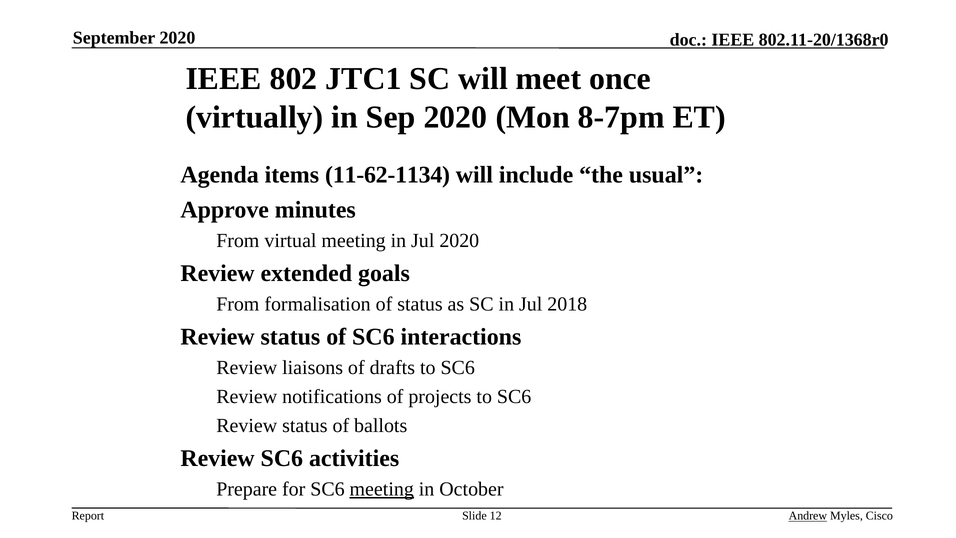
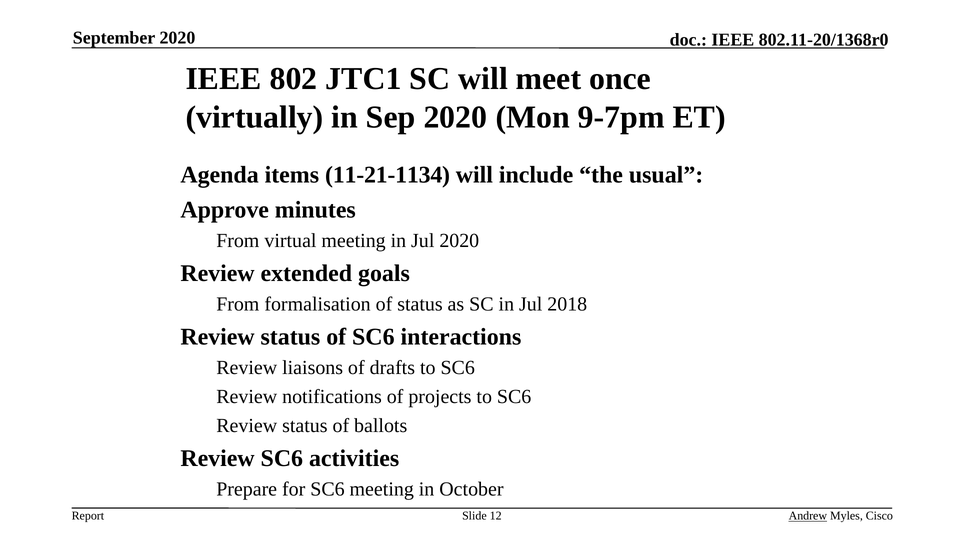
8-7pm: 8-7pm -> 9-7pm (621, 117)
11-62-1134: 11-62-1134 -> 11-21-1134 (388, 175)
meeting underline: present -> none (382, 489)
